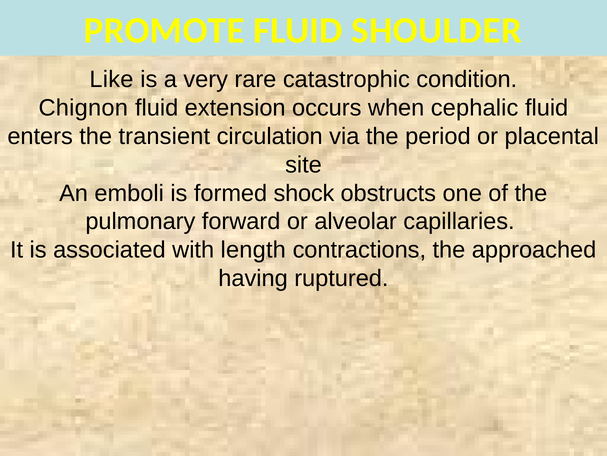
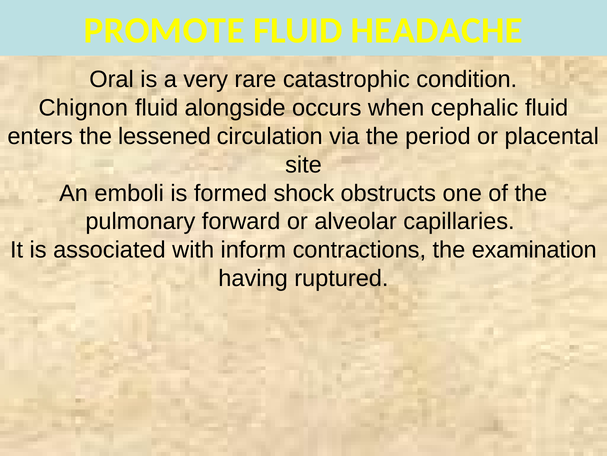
SHOULDER: SHOULDER -> HEADACHE (437, 30)
Like: Like -> Oral (112, 80)
extension: extension -> alongside (235, 108)
transient: transient -> lessened (164, 136)
length: length -> inform (253, 250)
approached: approached -> examination (534, 250)
